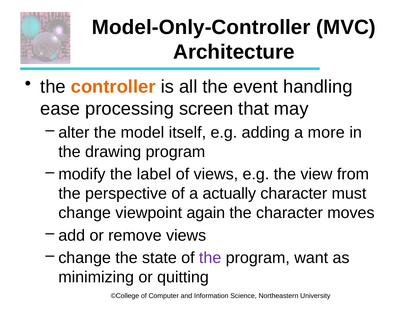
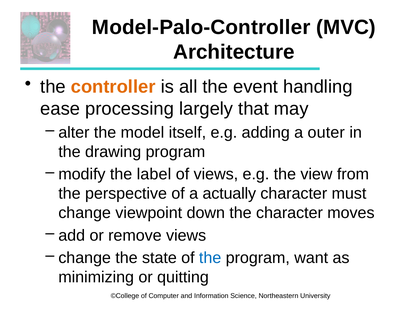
Model-Only-Controller: Model-Only-Controller -> Model-Palo-Controller (201, 27)
screen: screen -> largely (206, 109)
more: more -> outer (326, 132)
again: again -> down (206, 213)
the colour: purple -> blue (210, 258)
